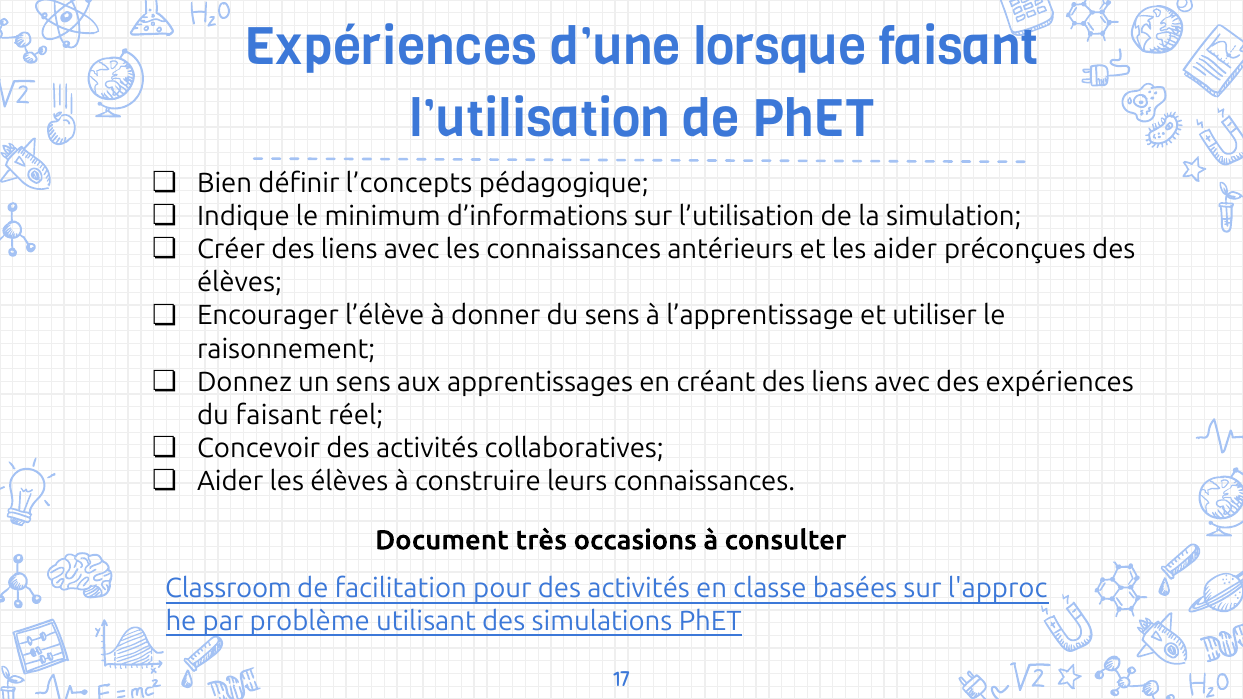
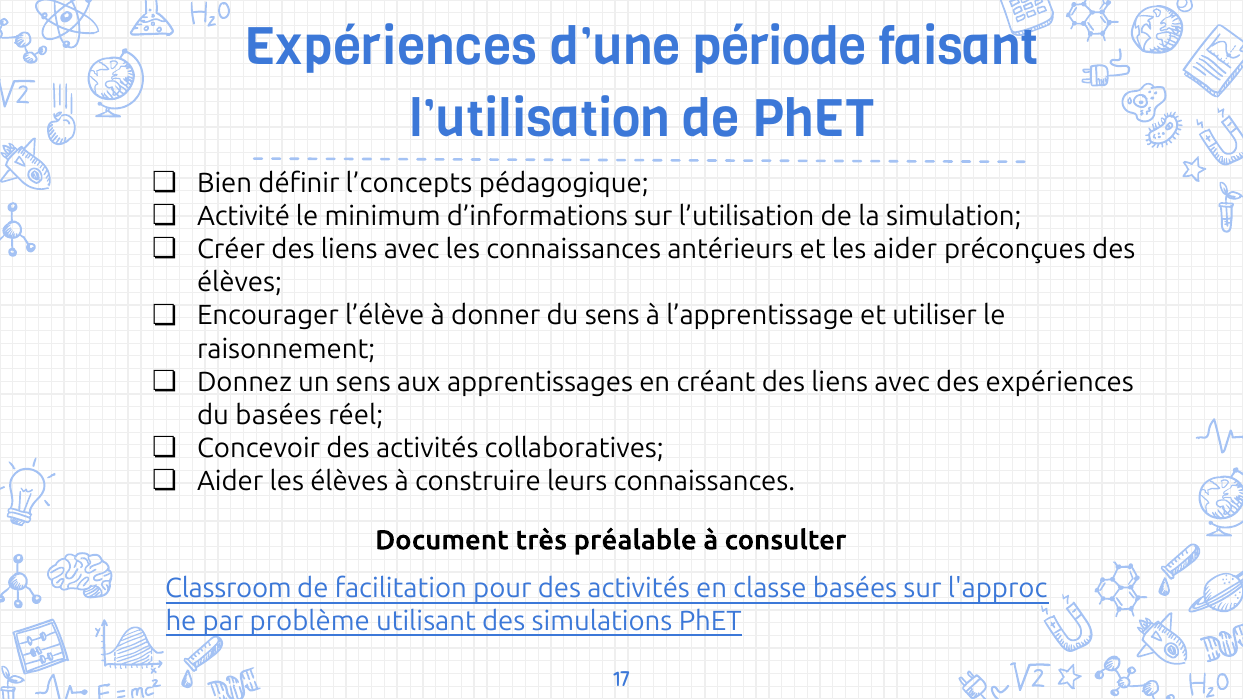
lorsque: lorsque -> période (780, 48)
Indique: Indique -> Activité (244, 217)
du faisant: faisant -> basées (278, 415)
occasions: occasions -> préalable (635, 540)
